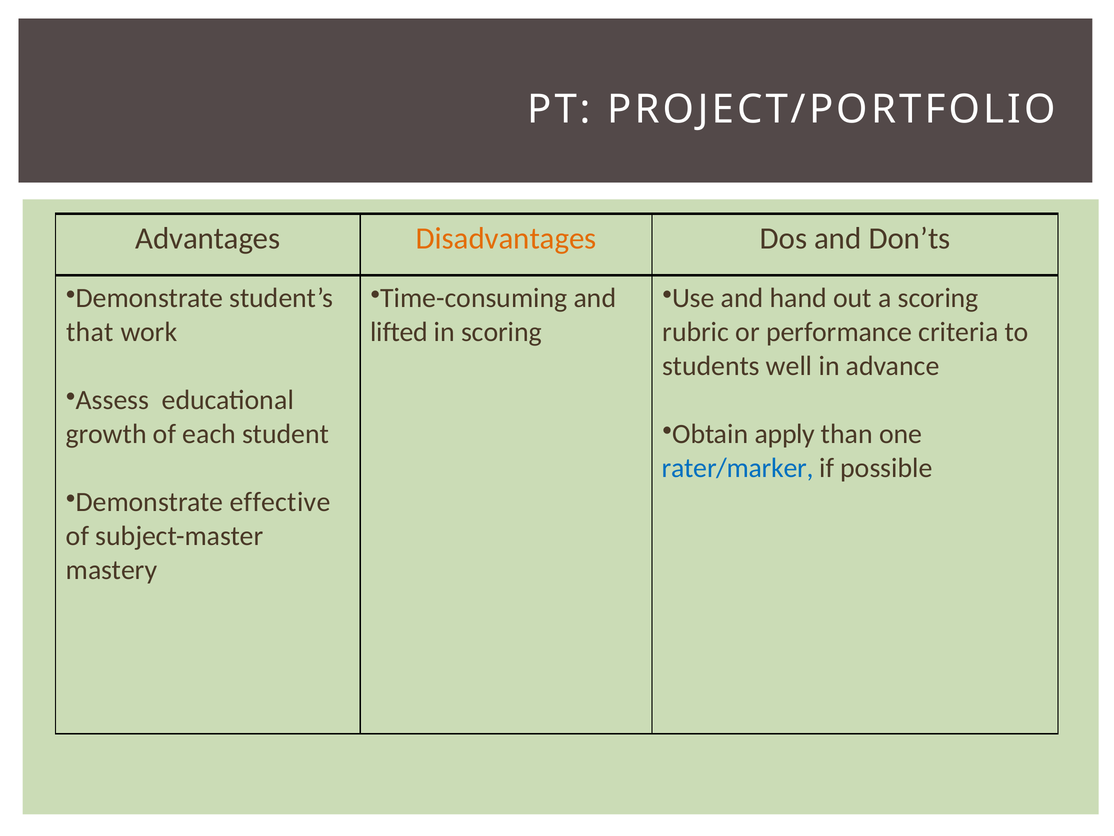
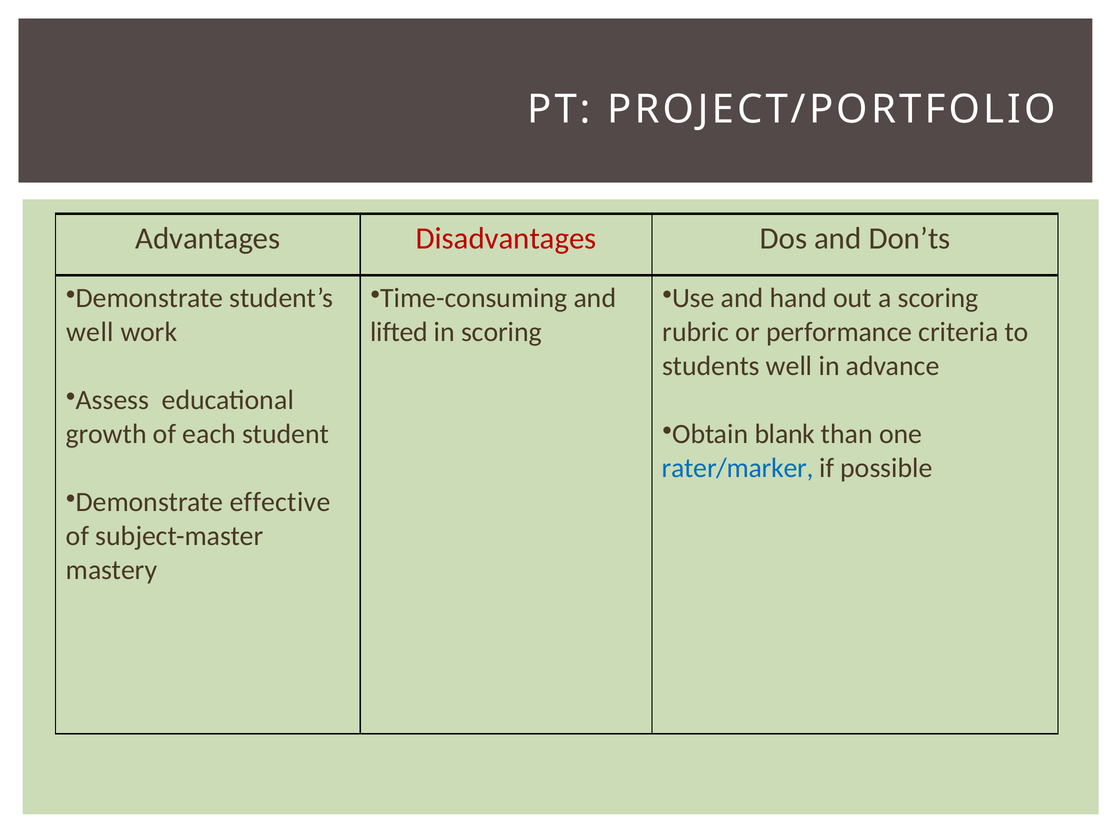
Disadvantages colour: orange -> red (506, 238)
that: that -> well (90, 332)
apply: apply -> blank (785, 434)
